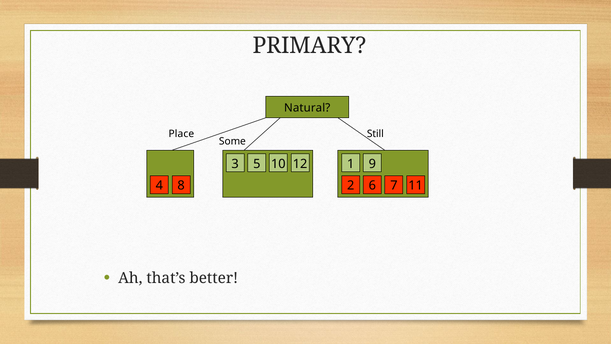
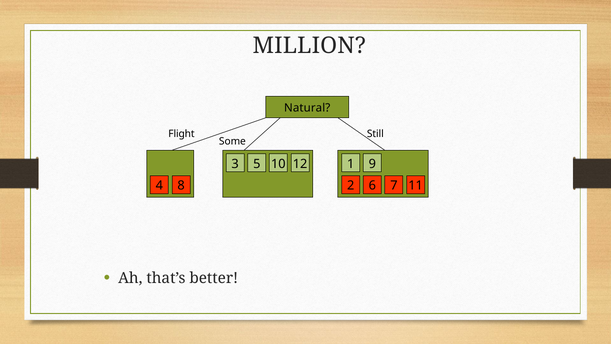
PRIMARY: PRIMARY -> MILLION (309, 45)
Place: Place -> Flight (181, 134)
